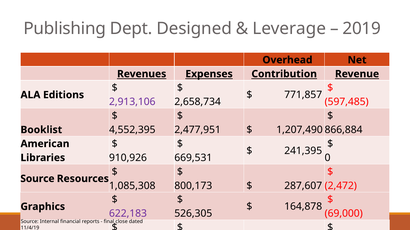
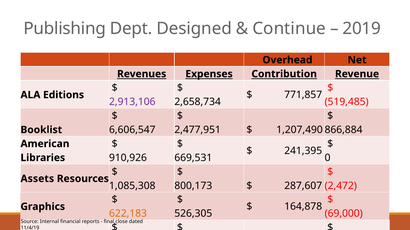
Leverage: Leverage -> Continue (289, 29)
597,485: 597,485 -> 519,485 (347, 102)
4,552,395: 4,552,395 -> 6,606,547 (132, 130)
Source: Source -> Assets (37, 179)
622,183 colour: purple -> orange (128, 214)
